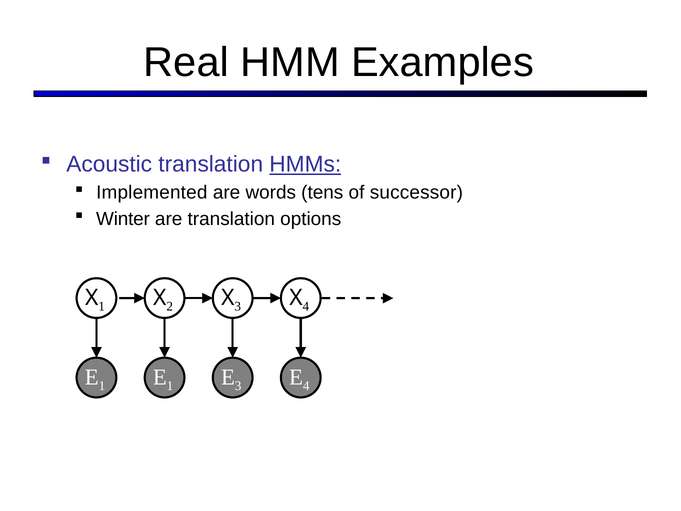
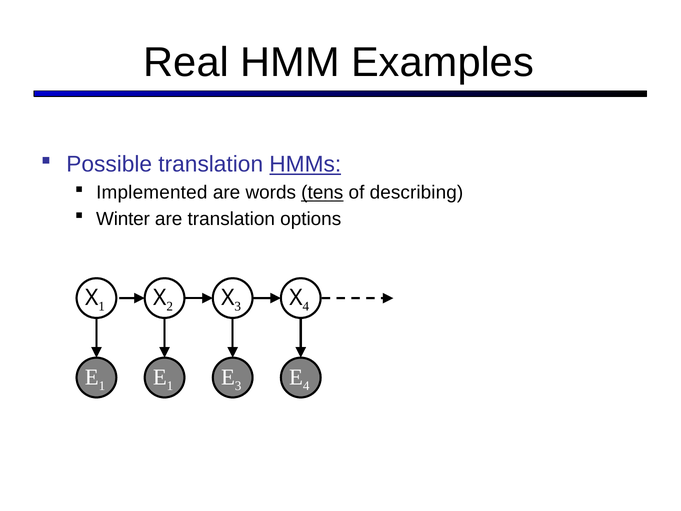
Acoustic: Acoustic -> Possible (109, 164)
tens underline: none -> present (322, 193)
successor: successor -> describing (416, 193)
